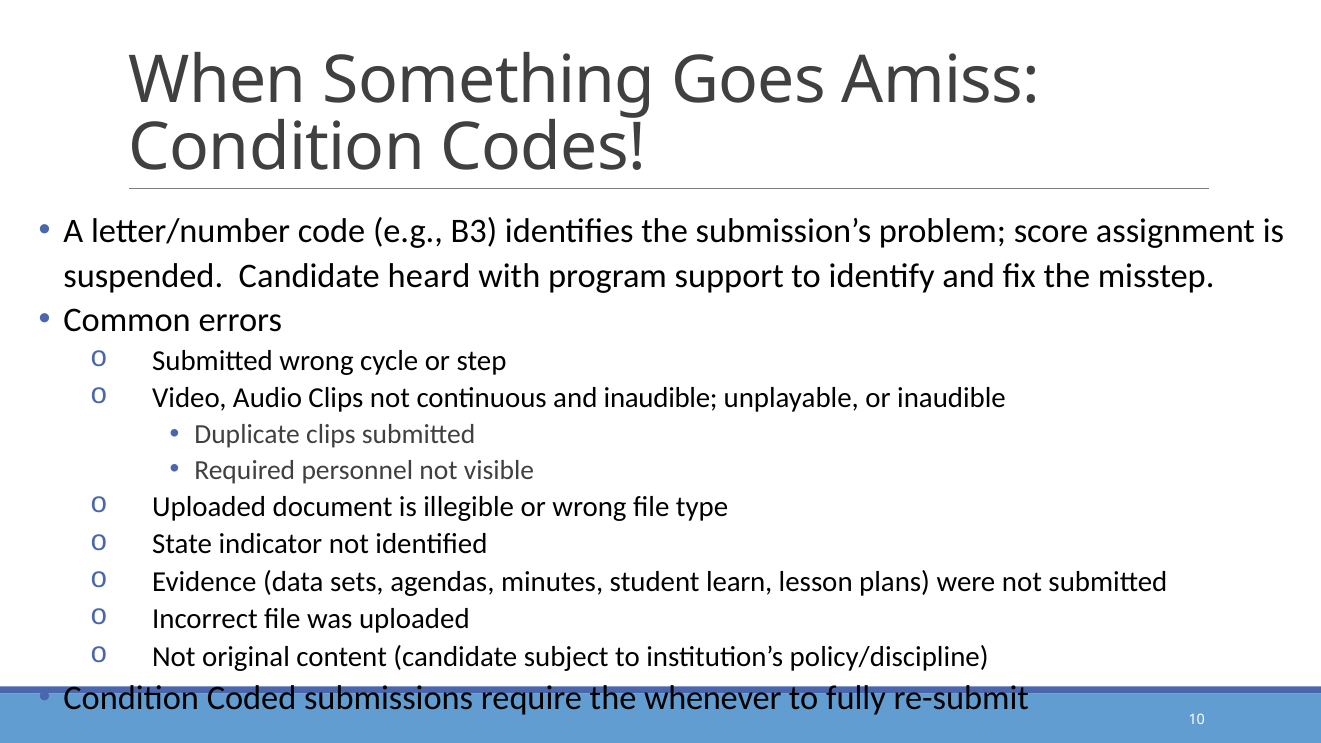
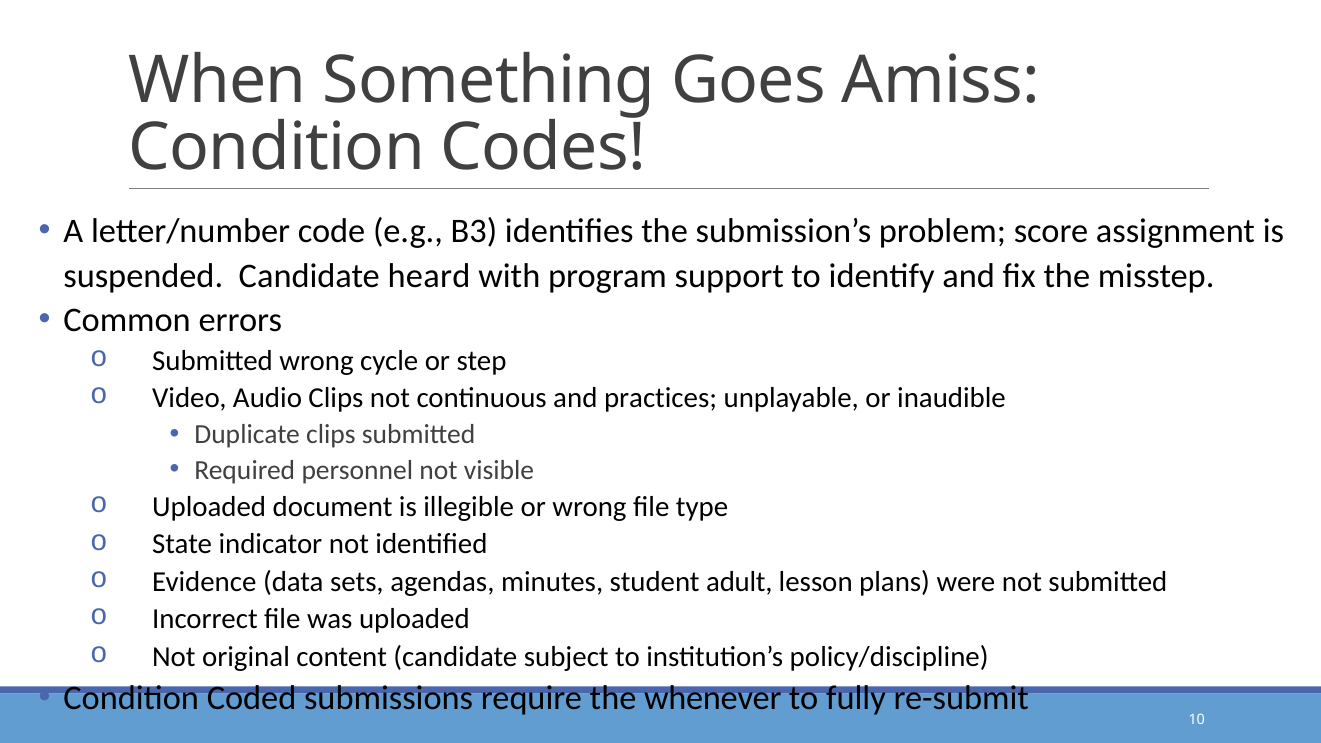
and inaudible: inaudible -> practices (661, 398)
learn: learn -> adult (739, 582)
